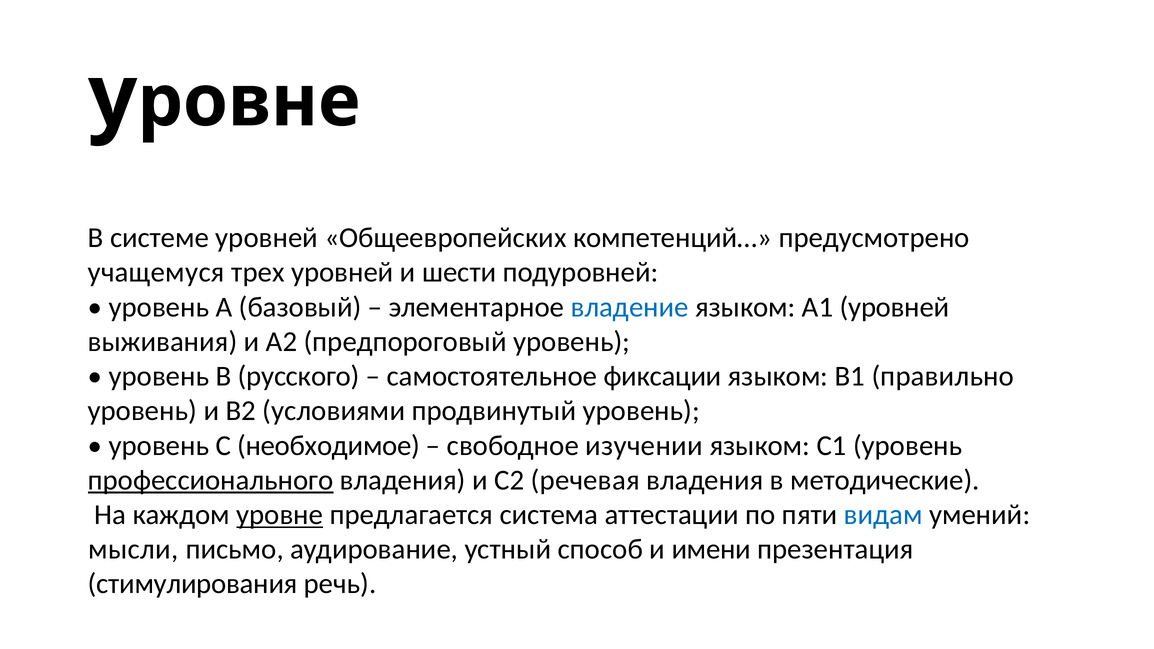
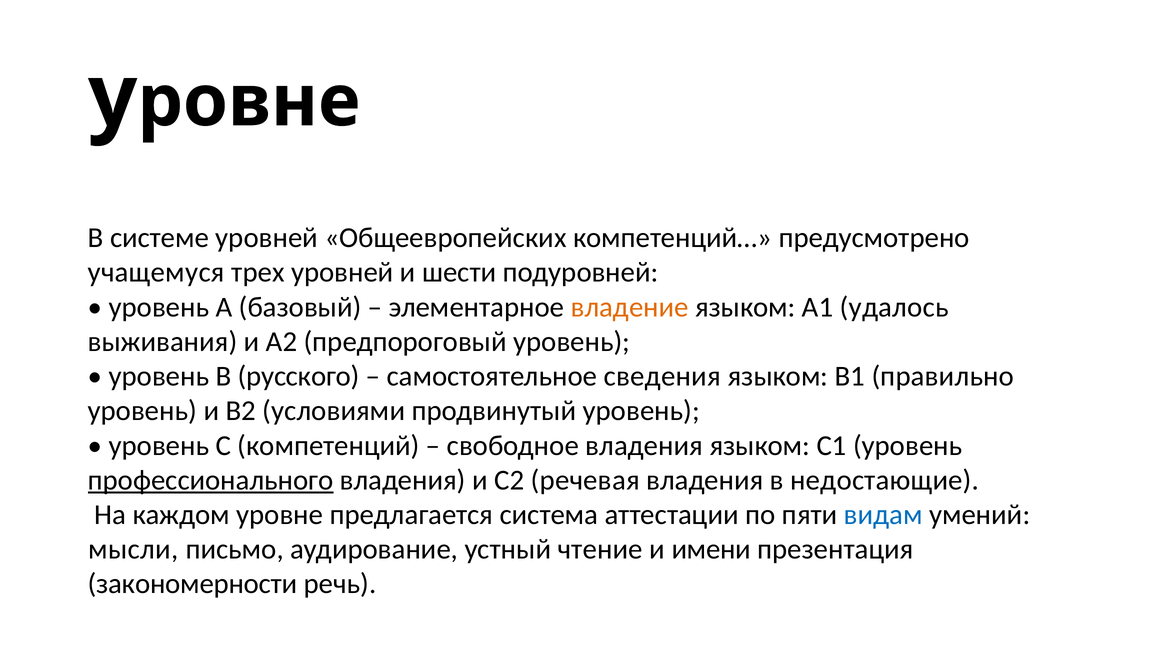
владение colour: blue -> orange (630, 307)
А1 уровней: уровней -> удалось (894, 307)
фиксации: фиксации -> сведения (662, 376)
необходимое: необходимое -> компетенций (328, 446)
свободное изучении: изучении -> владения (644, 446)
методические: методические -> недостающие (885, 480)
уровне underline: present -> none (280, 515)
способ: способ -> чтение (600, 549)
стимулирования: стимулирования -> закономерности (193, 584)
